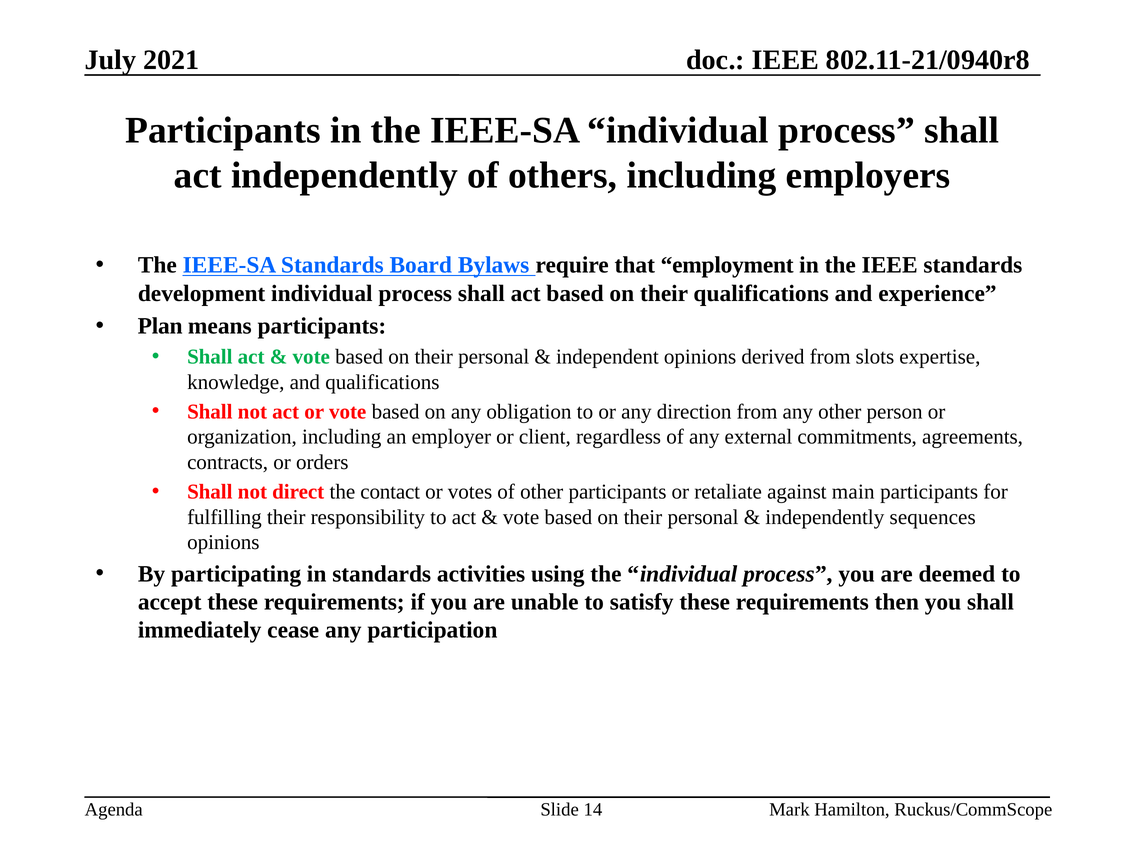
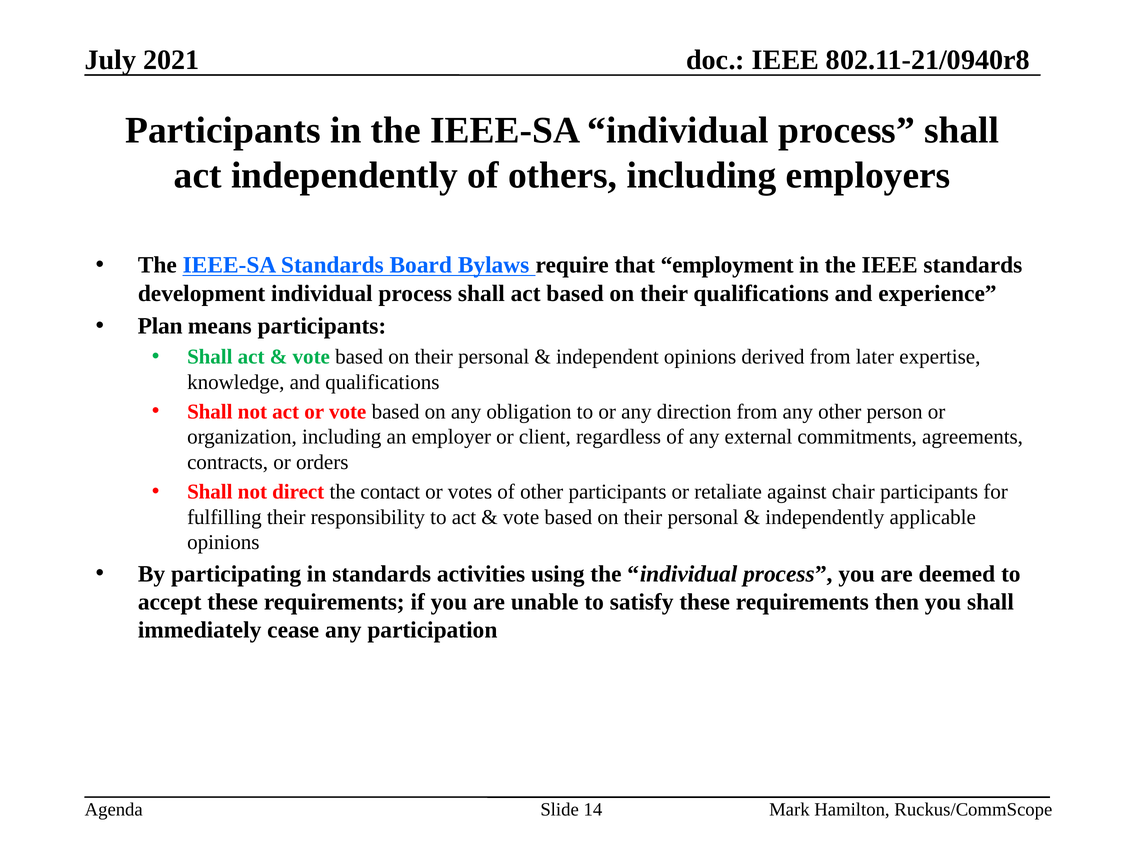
slots: slots -> later (875, 357)
main: main -> chair (853, 492)
sequences: sequences -> applicable (933, 517)
